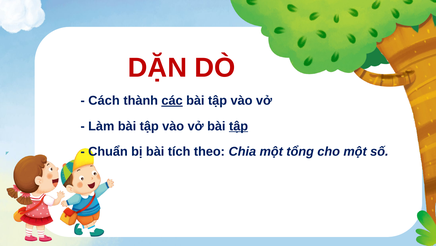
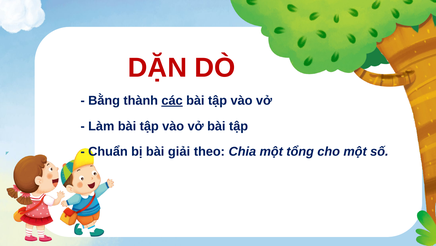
Cách: Cách -> Bằng (104, 100)
tập underline: present -> none (239, 126)
tích: tích -> giải (179, 151)
